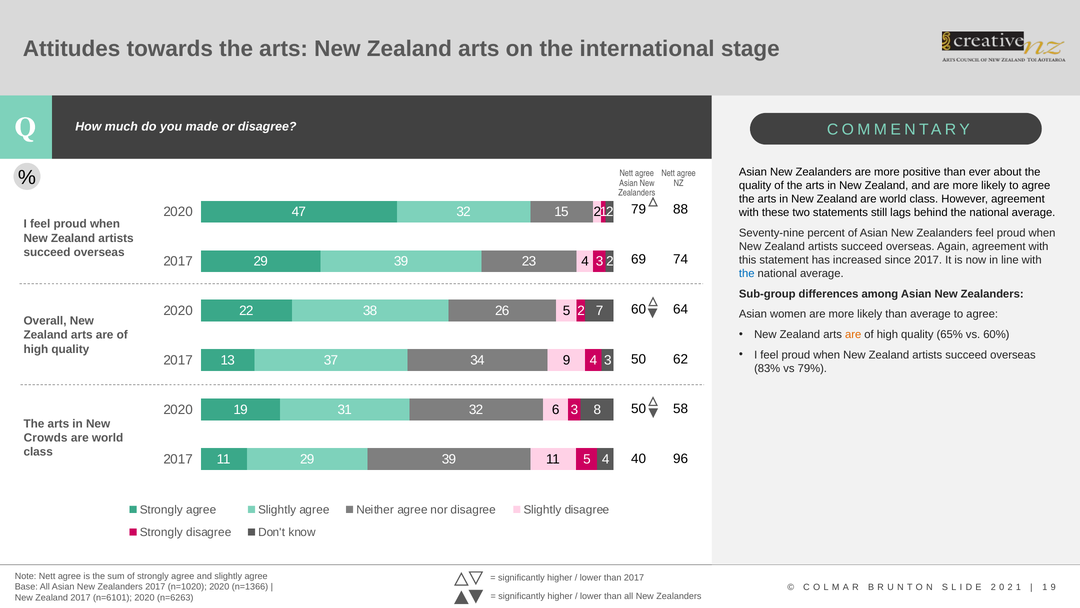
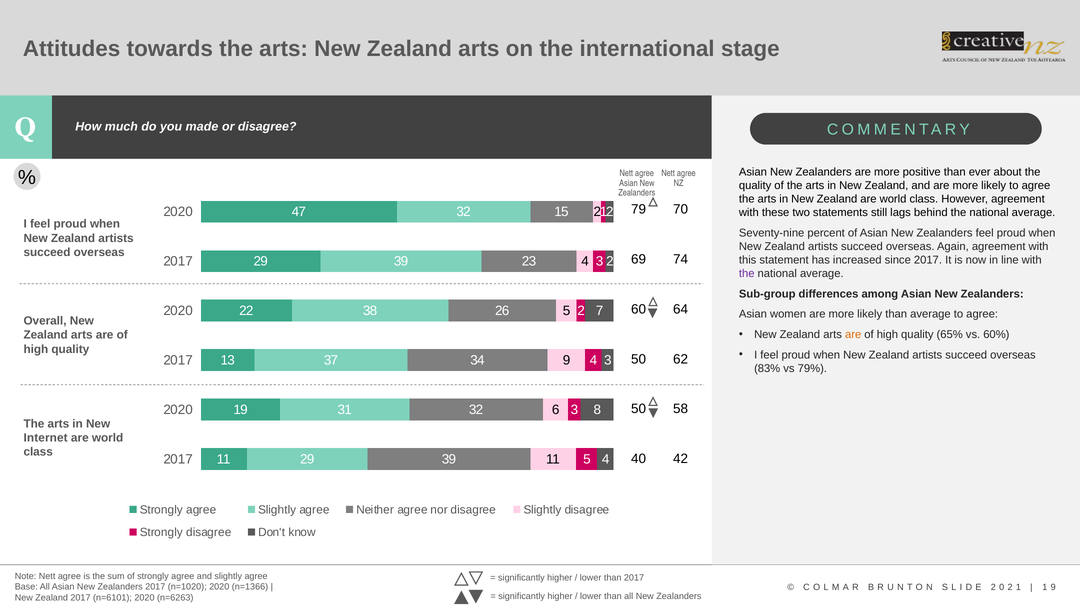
88: 88 -> 70 (681, 209)
the colour: blue -> purple (747, 273)
Crowds: Crowds -> Internet (46, 438)
96: 96 -> 42 (681, 458)
